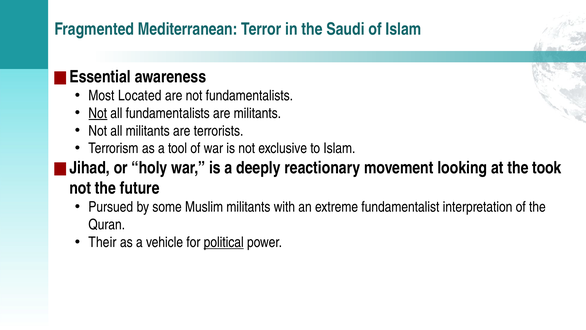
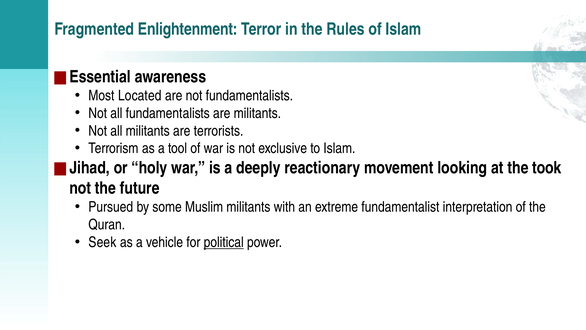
Mediterranean: Mediterranean -> Enlightenment (188, 29)
Saudi: Saudi -> Rules (346, 29)
Not underline: present -> none (98, 113)
Their: Their -> Seek (103, 242)
